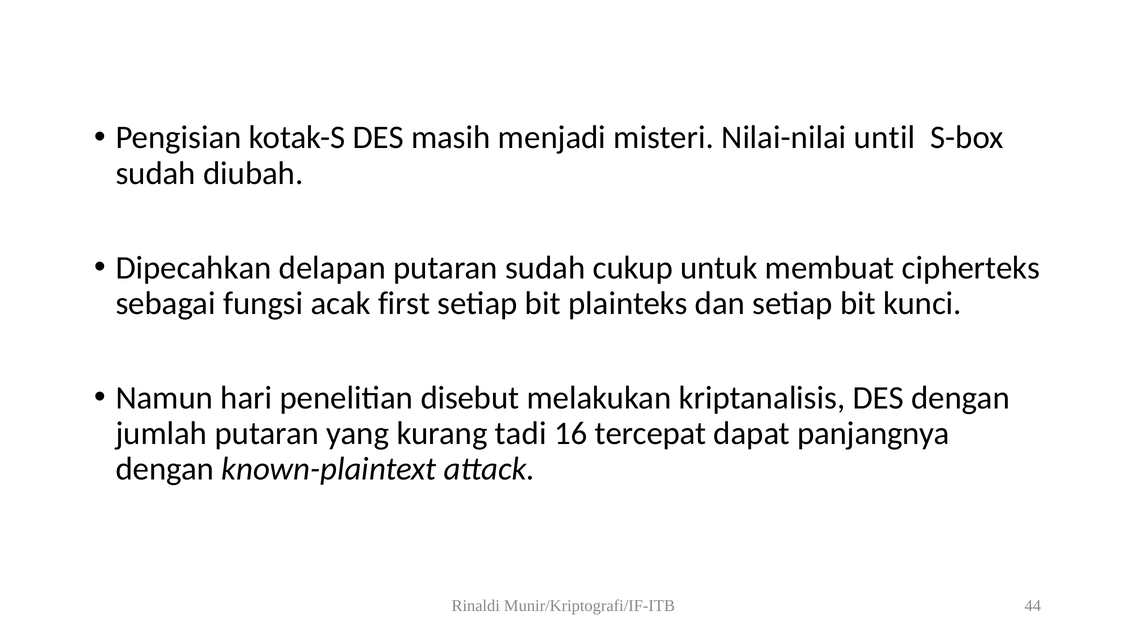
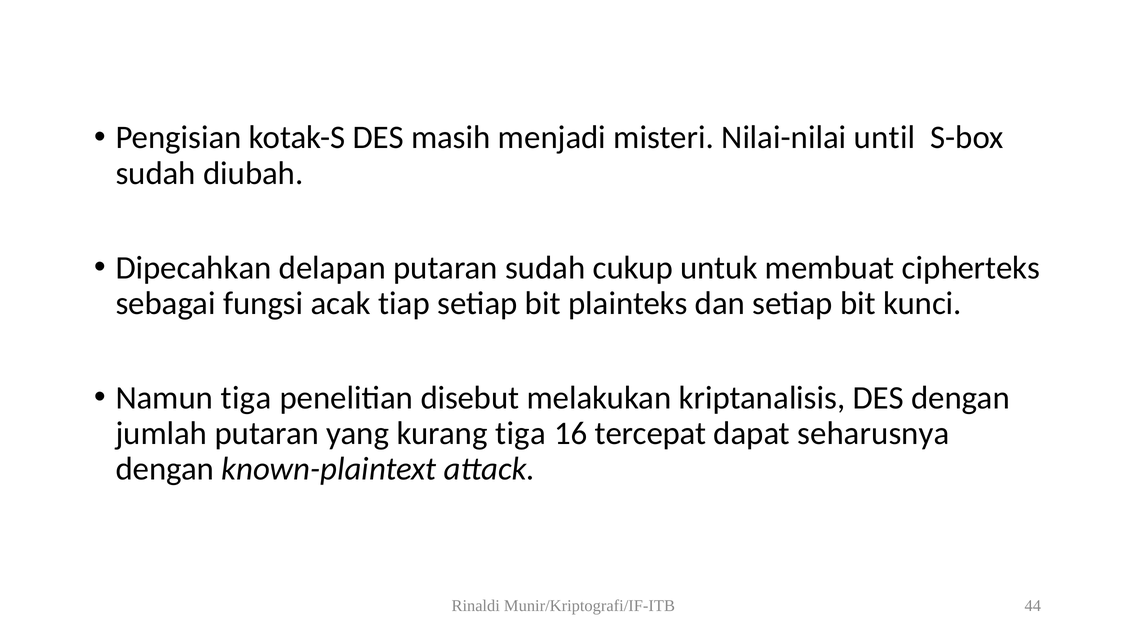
first: first -> tiap (404, 303)
Namun hari: hari -> tiga (246, 398)
kurang tadi: tadi -> tiga (521, 433)
panjangnya: panjangnya -> seharusnya (873, 433)
